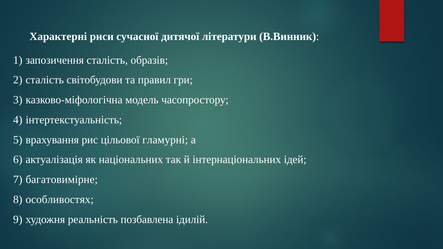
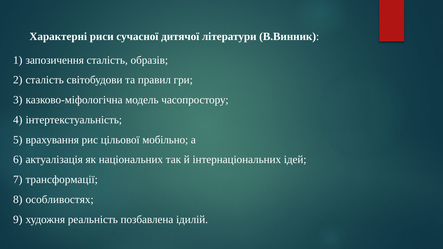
гламурні: гламурні -> мобільно (165, 140)
багатовимірне: багатовимірне -> трансформації (62, 180)
